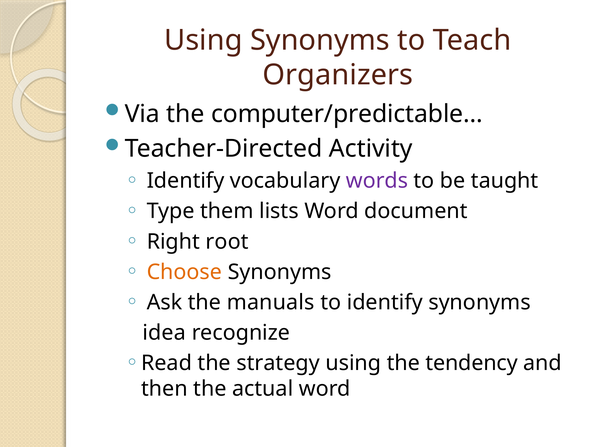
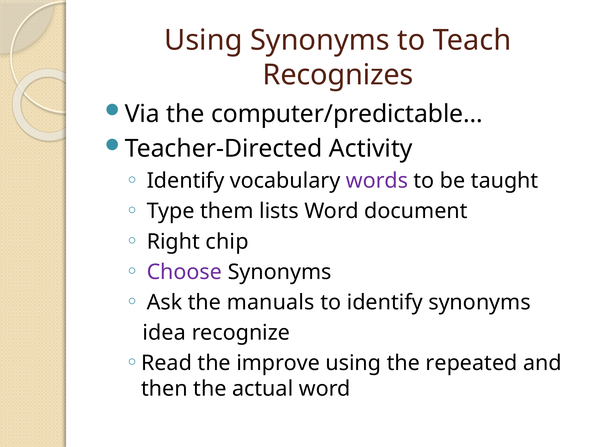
Organizers: Organizers -> Recognizes (338, 75)
root: root -> chip (227, 242)
Choose colour: orange -> purple (184, 272)
strategy: strategy -> improve (278, 363)
tendency: tendency -> repeated (472, 363)
